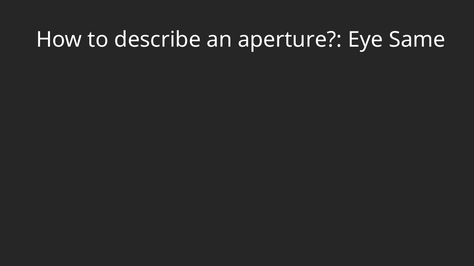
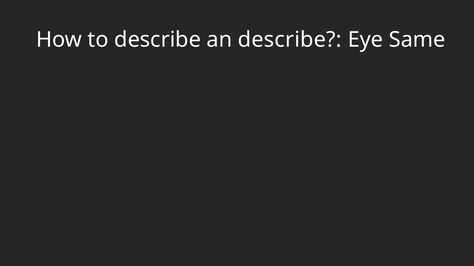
an aperture: aperture -> describe (290, 40)
